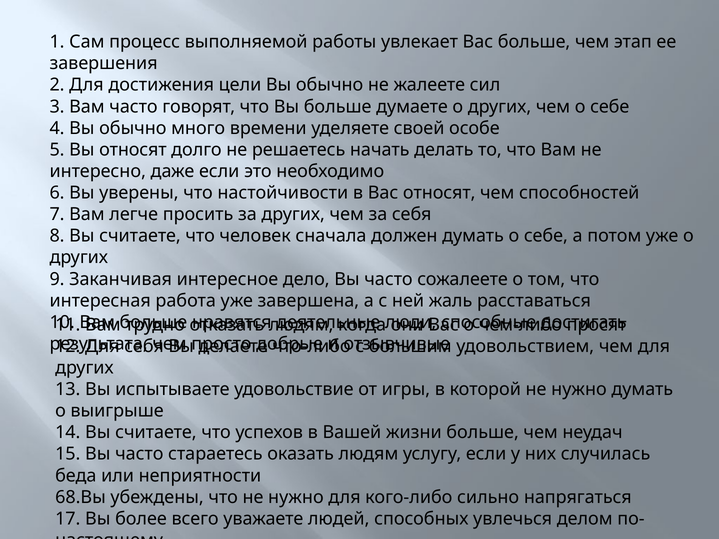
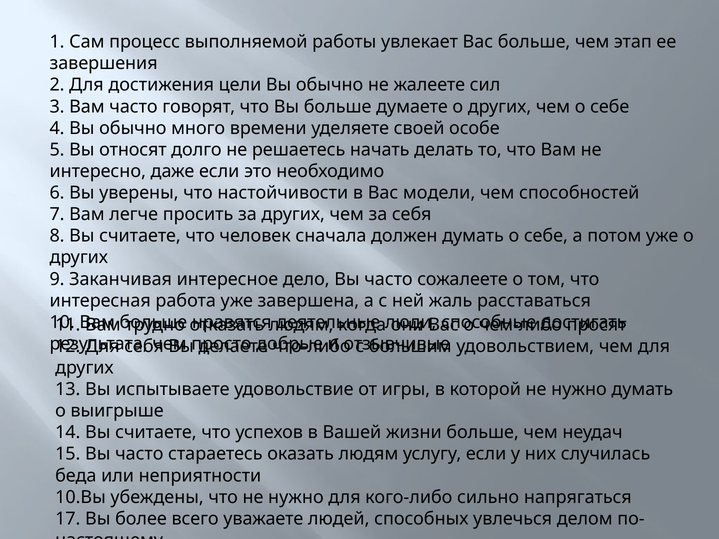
Вас относят: относят -> модели (439, 193)
68.Вы: 68.Вы -> 10.Вы (80, 497)
